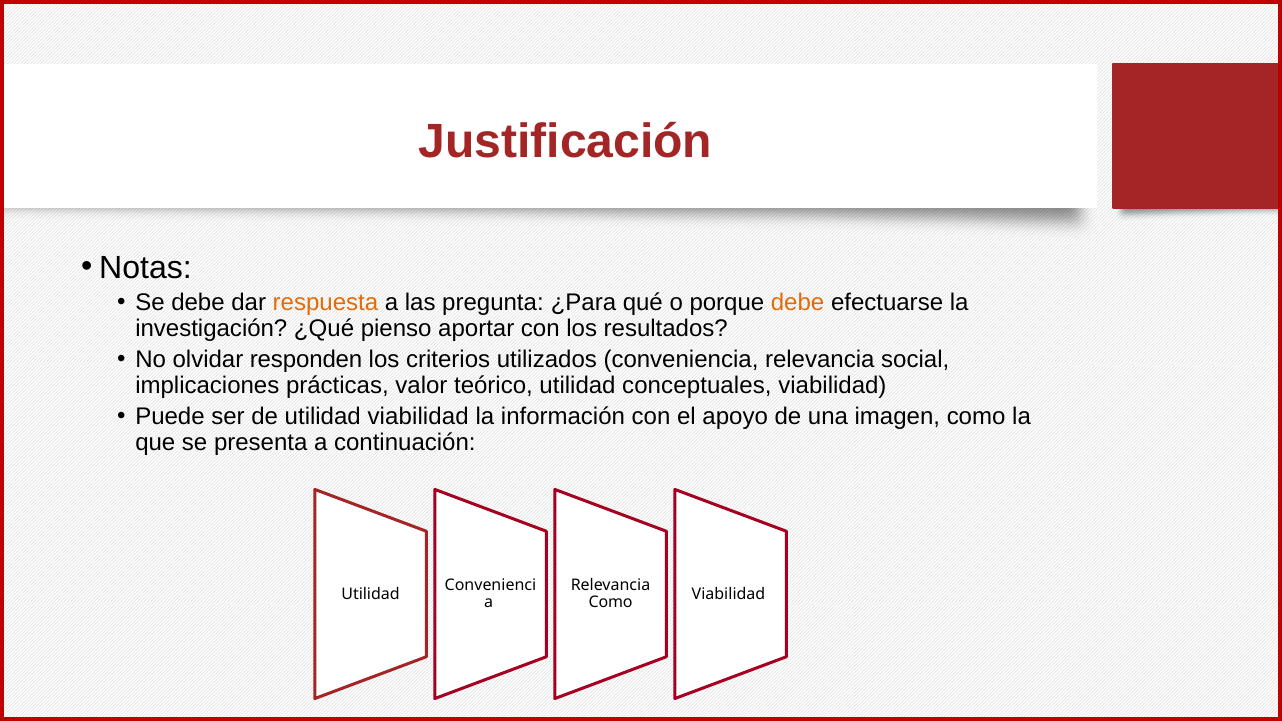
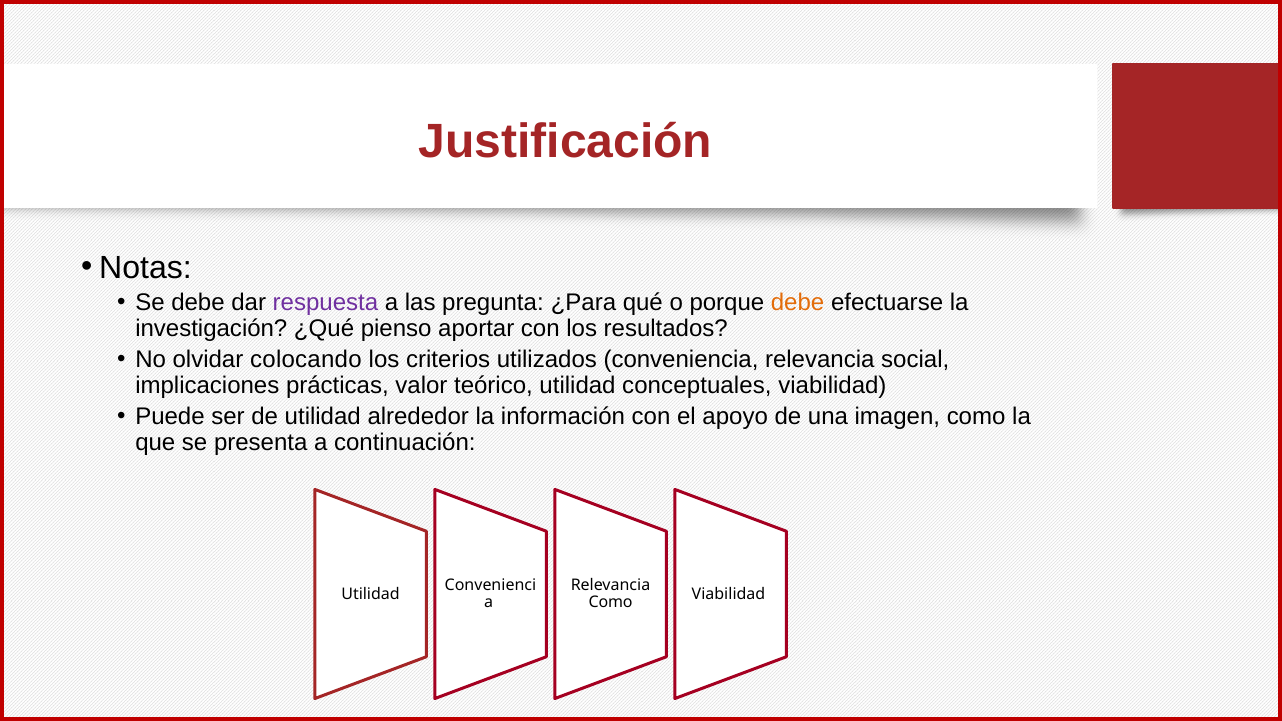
respuesta colour: orange -> purple (325, 303)
responden: responden -> colocando (306, 360)
utilidad viabilidad: viabilidad -> alrededor (418, 417)
